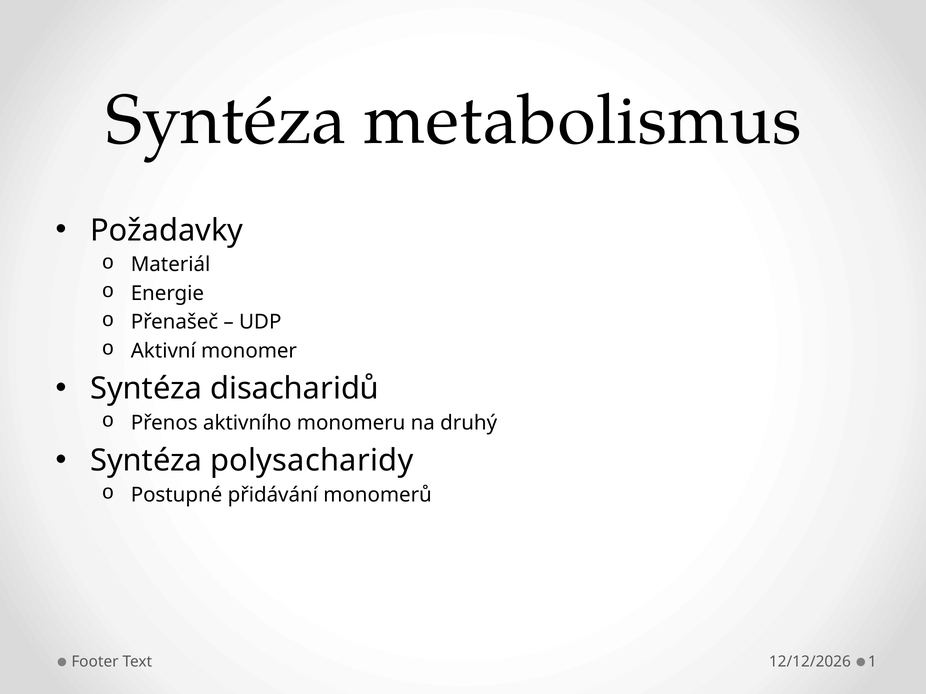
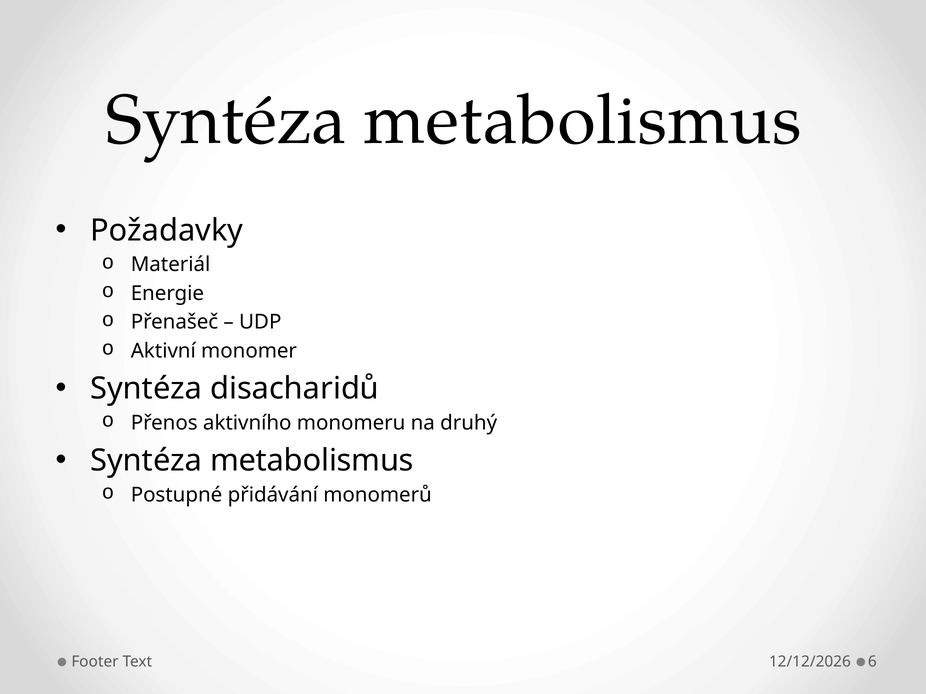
polysacharidy: polysacharidy -> metabolismus (312, 461)
1: 1 -> 6 (872, 662)
